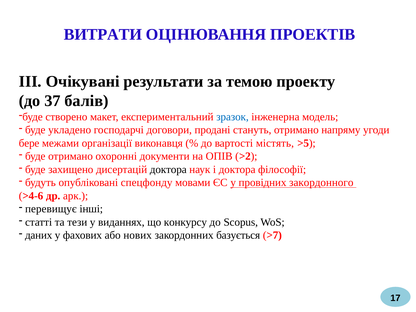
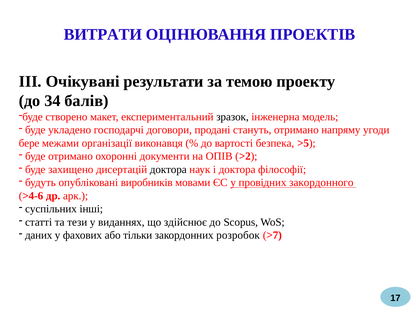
37: 37 -> 34 (53, 101)
зразок colour: blue -> black (232, 117)
містять: містять -> безпека (275, 143)
спецфонду: спецфонду -> виробників (147, 183)
перевищує: перевищує -> суспільних (51, 209)
конкурсу: конкурсу -> здійснює (185, 222)
нових: нових -> тільки (138, 235)
базується: базується -> розробок (238, 235)
